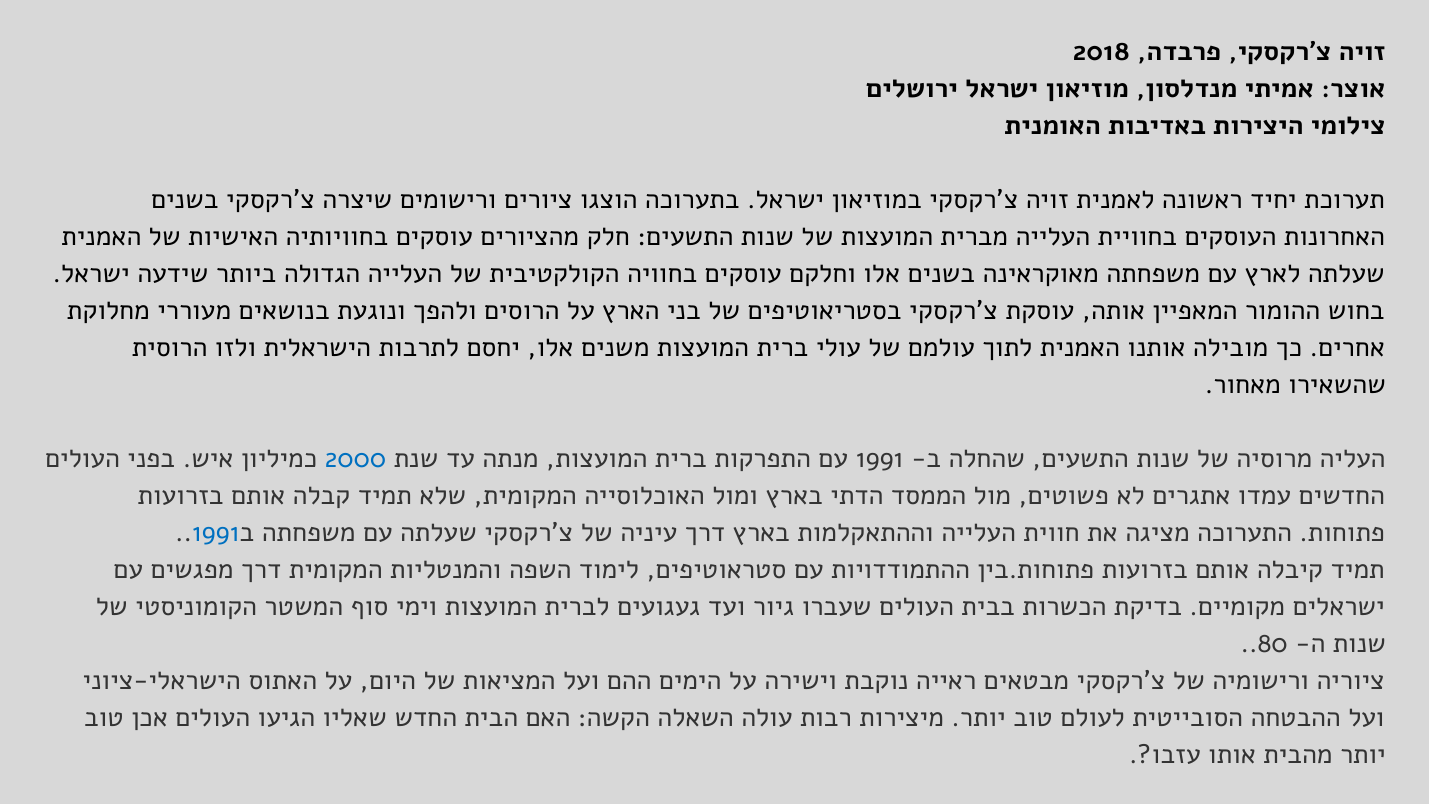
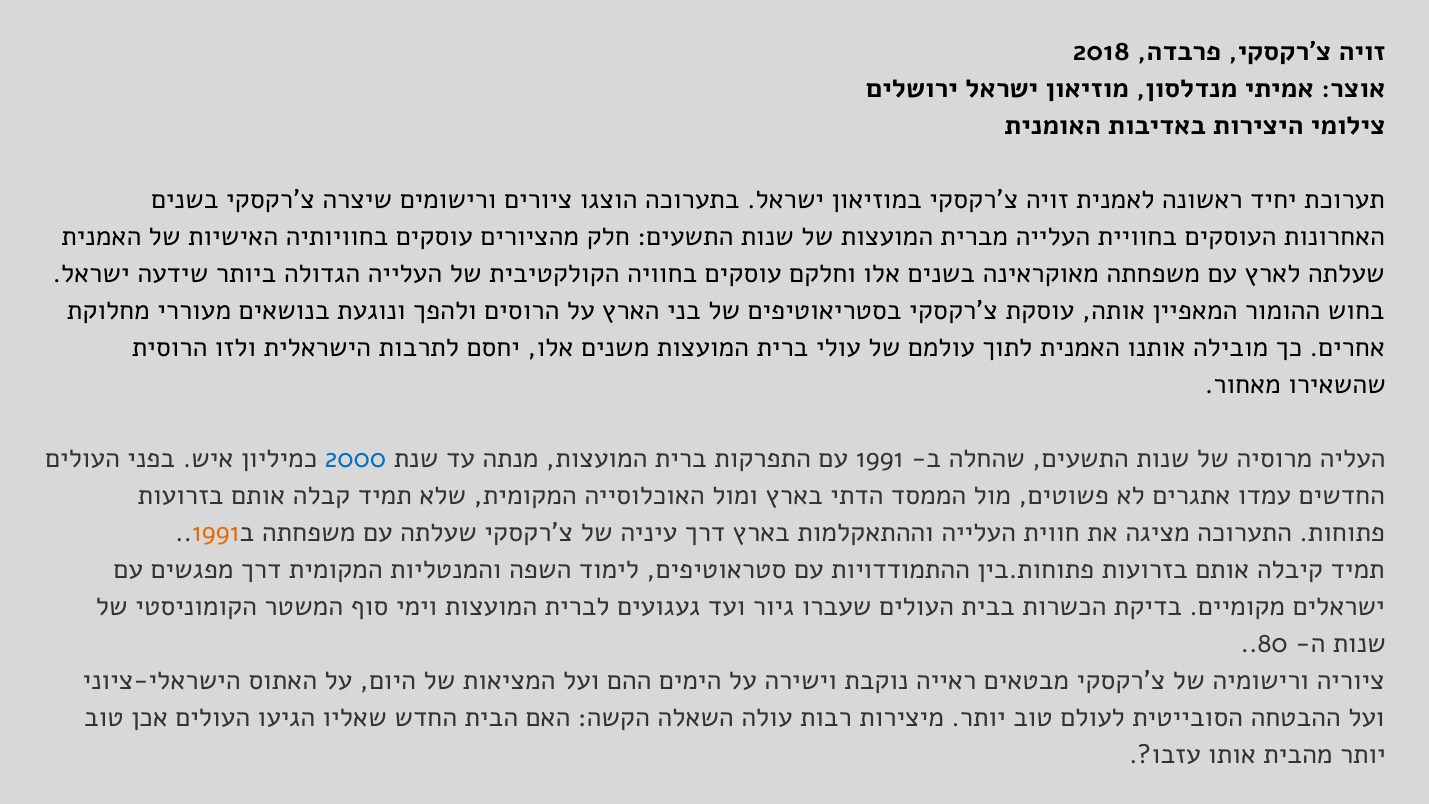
1991 colour: blue -> orange (216, 532)
